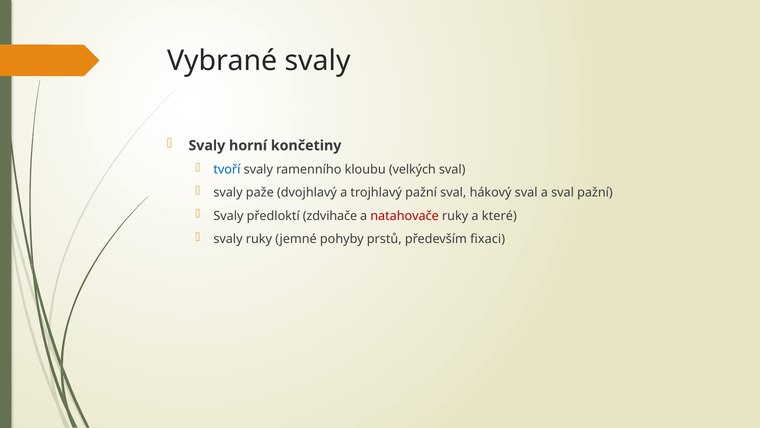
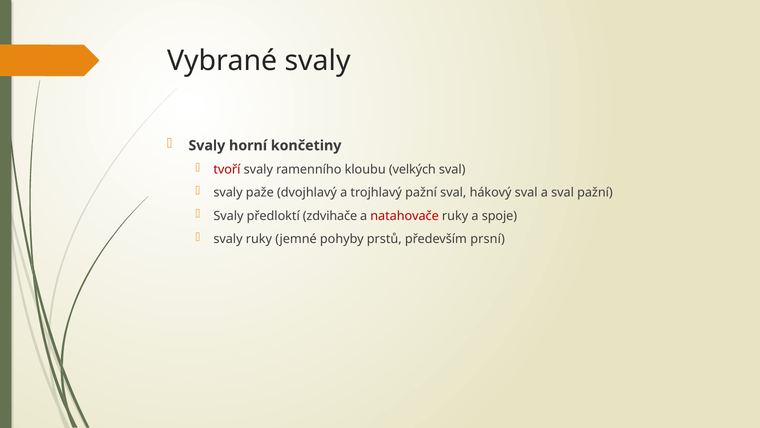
tvoří colour: blue -> red (227, 169)
které: které -> spoje (499, 216)
fixaci: fixaci -> prsní (488, 239)
